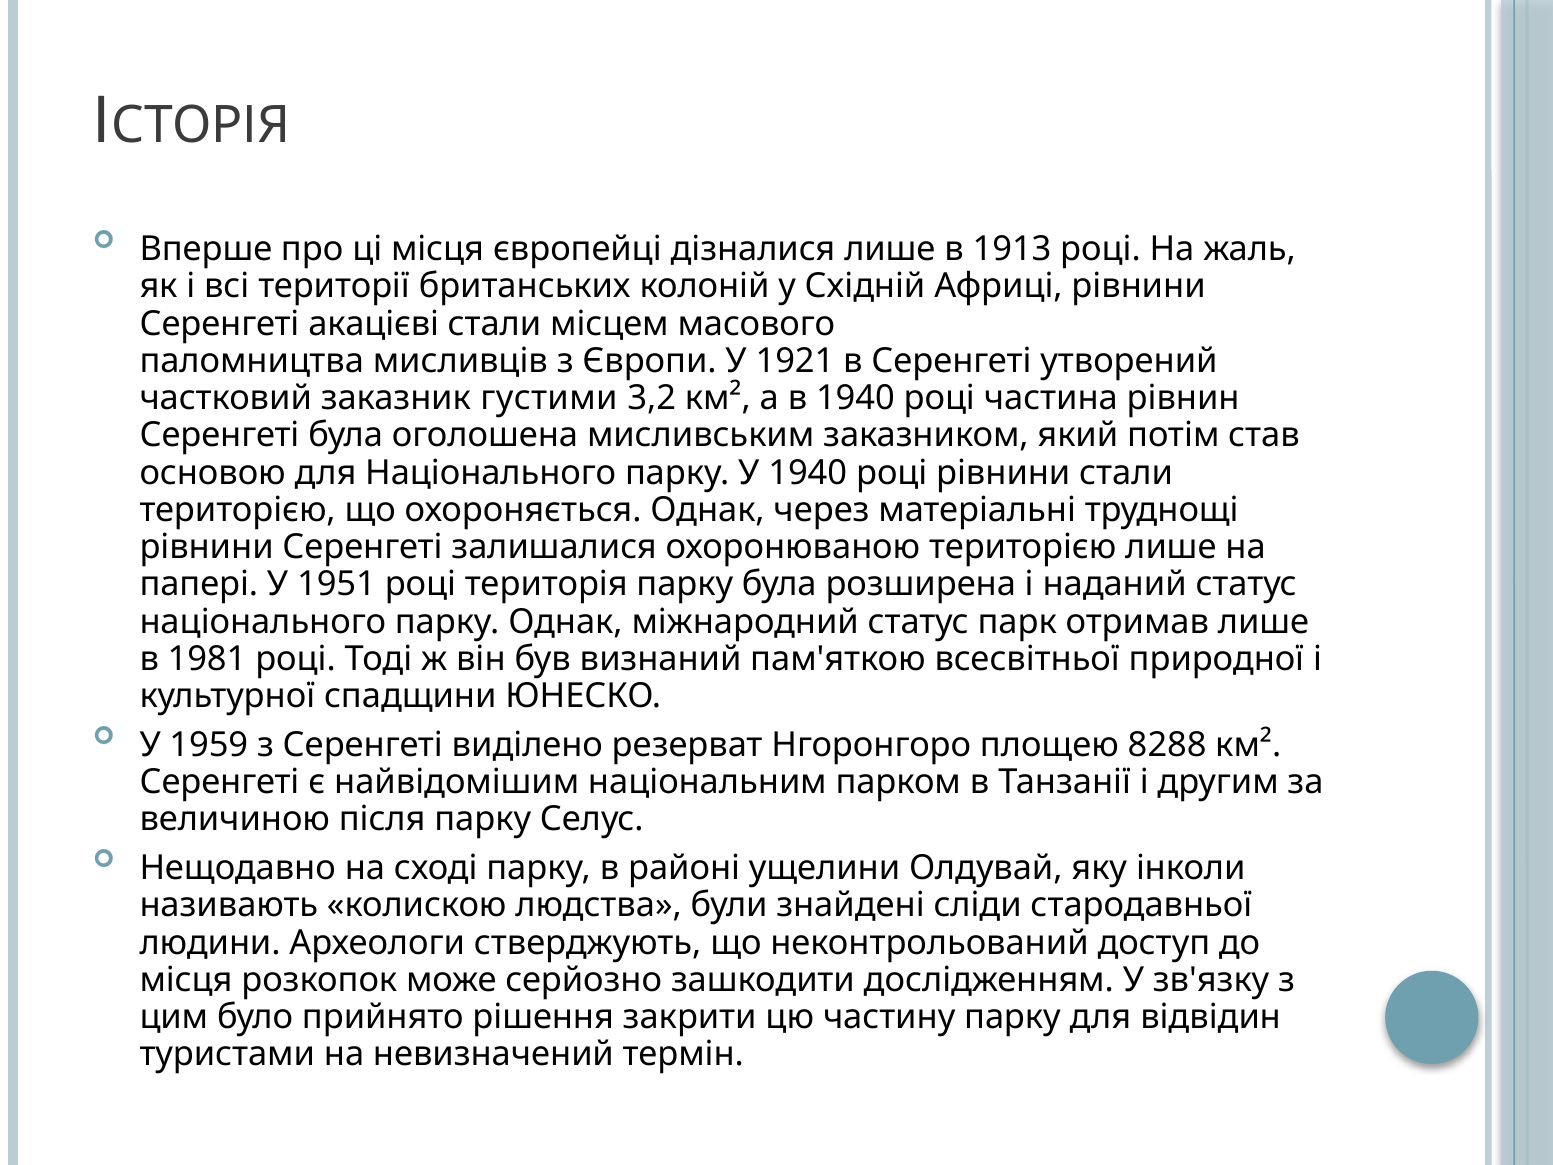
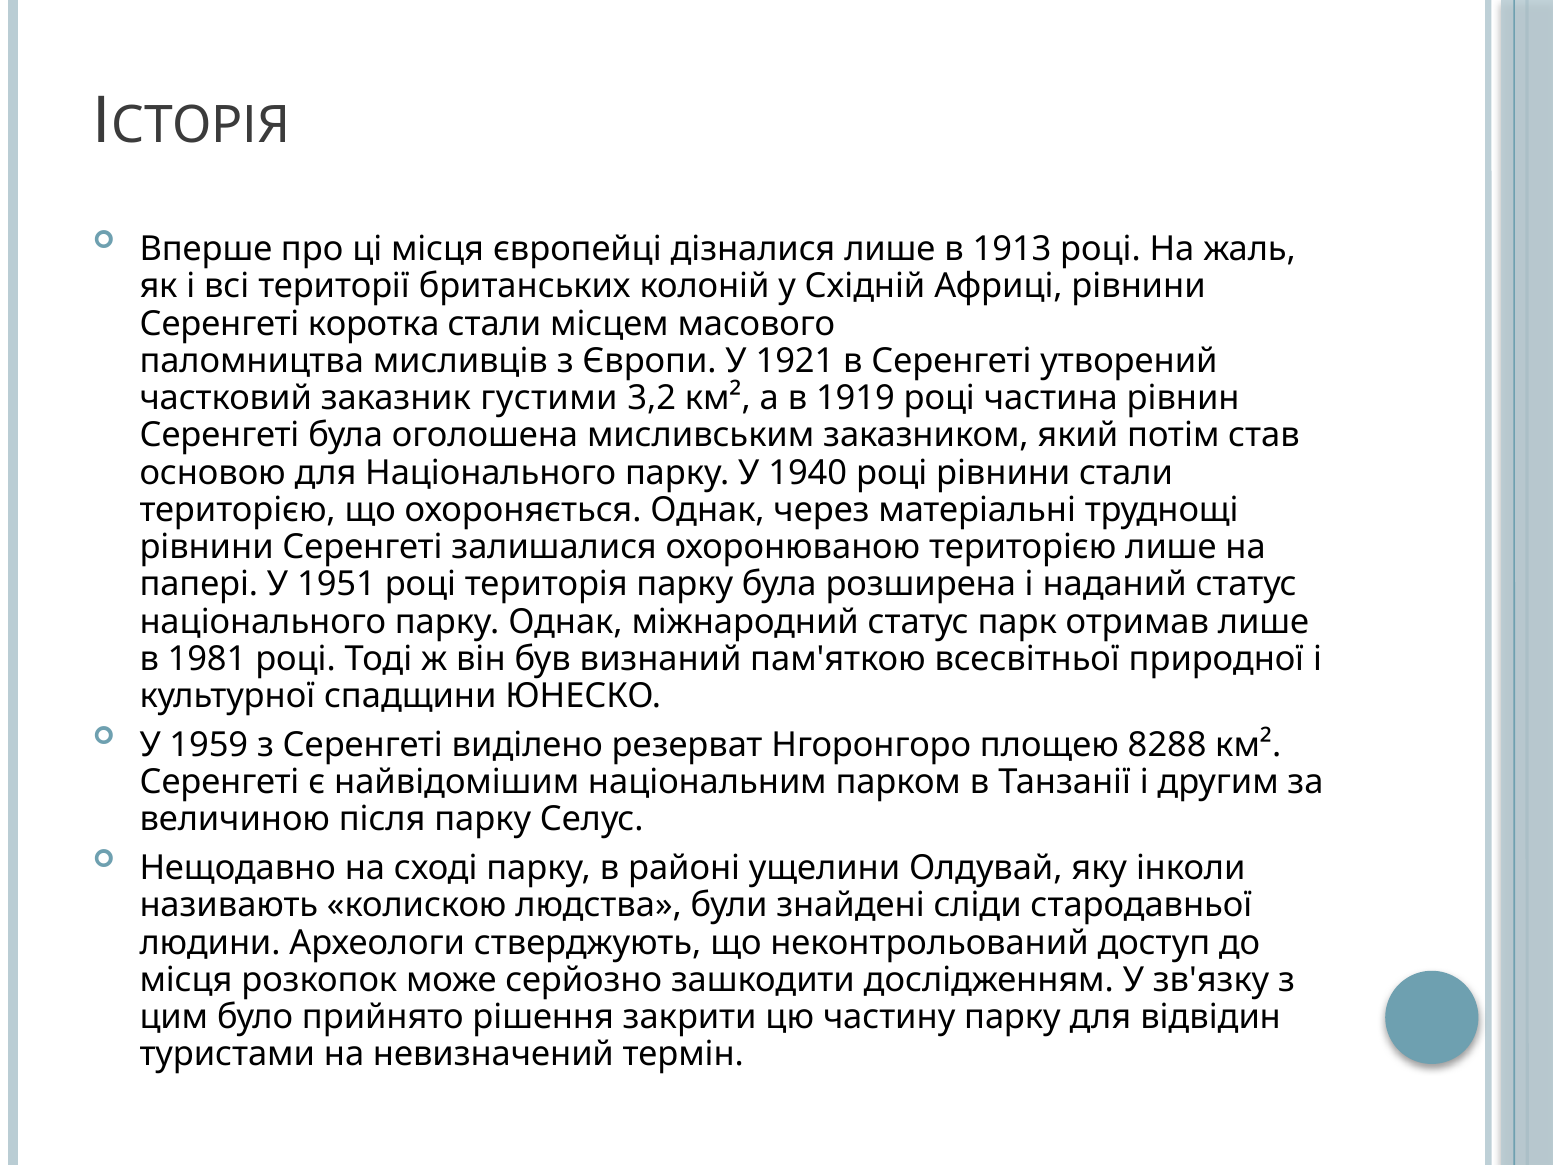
акацієві: акацієві -> коротка (374, 324)
в 1940: 1940 -> 1919 (855, 398)
